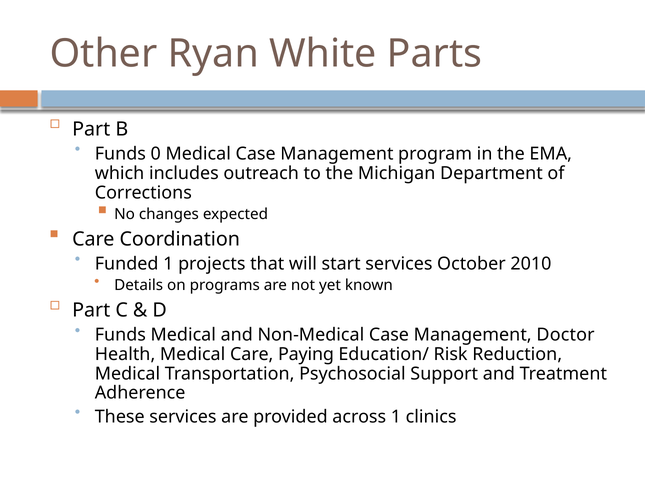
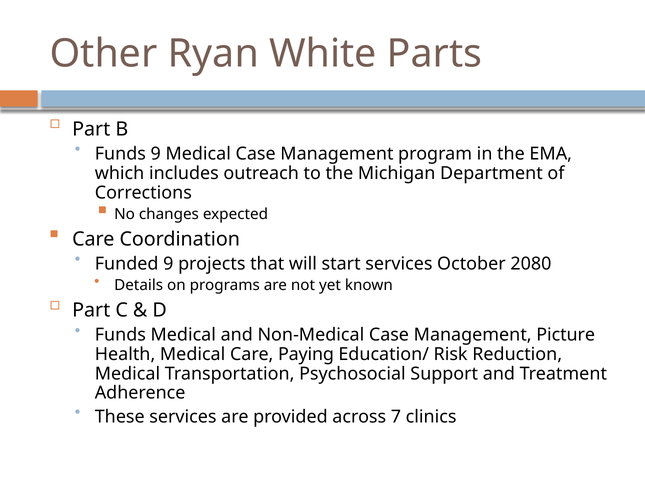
Funds 0: 0 -> 9 (156, 154)
Funded 1: 1 -> 9 (168, 264)
2010: 2010 -> 2080 (531, 264)
Doctor: Doctor -> Picture (566, 335)
across 1: 1 -> 7 (396, 417)
